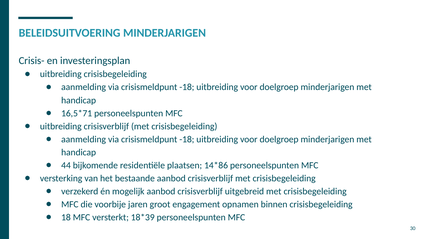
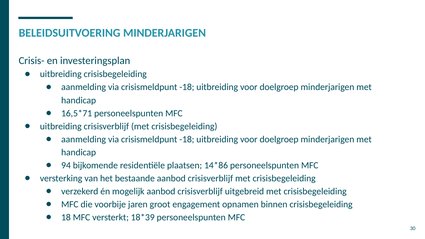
44: 44 -> 94 (66, 165)
